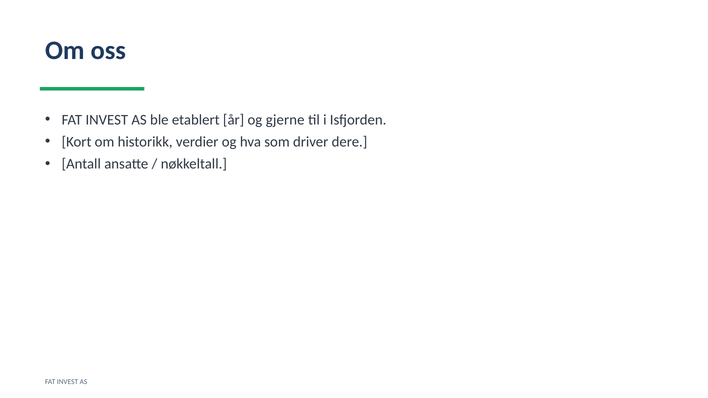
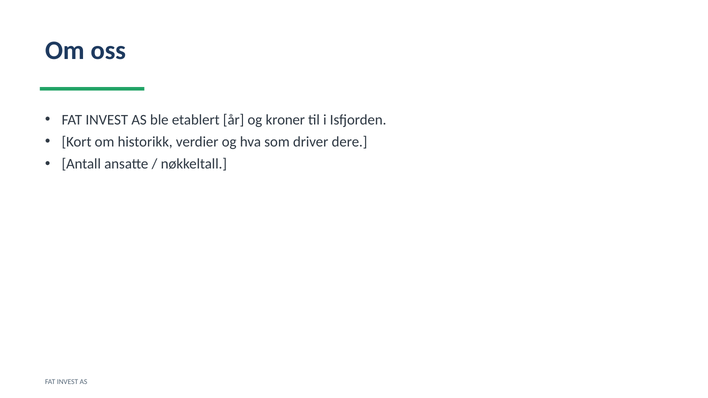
gjerne: gjerne -> kroner (285, 120)
